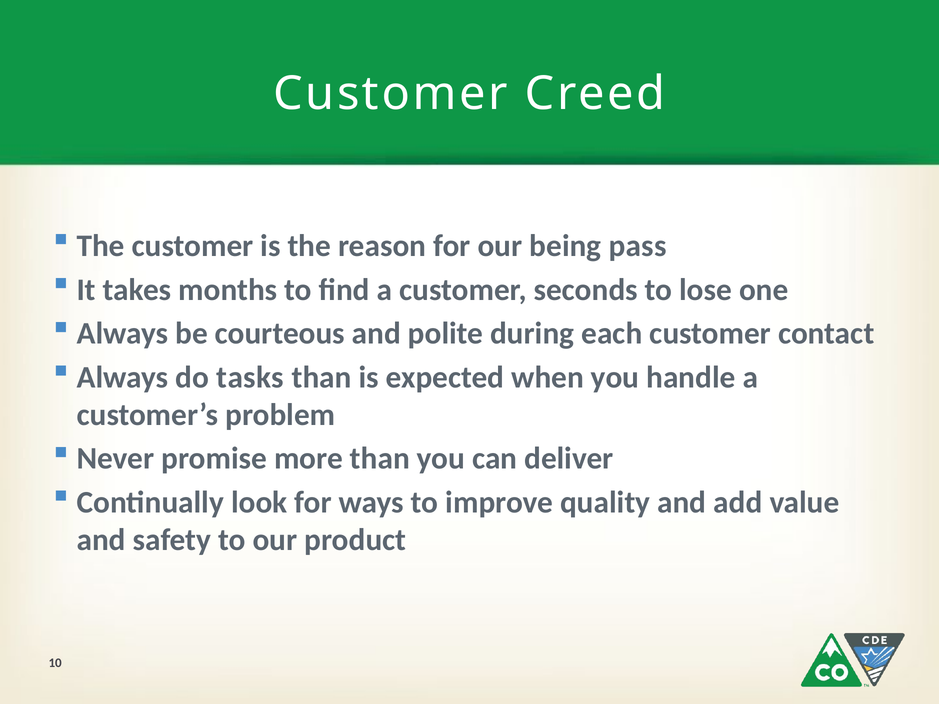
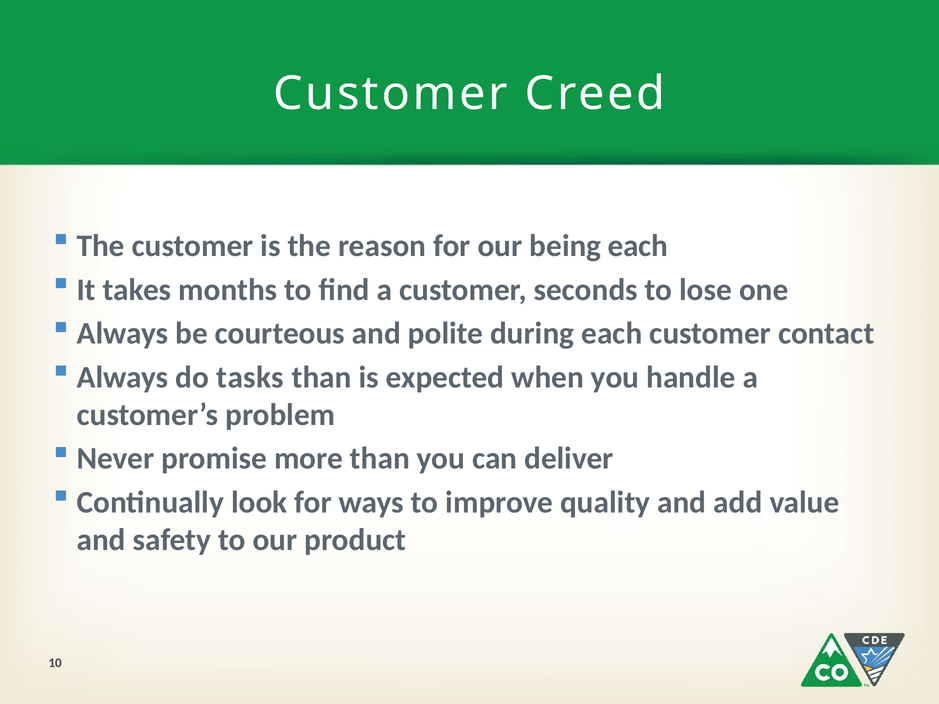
being pass: pass -> each (638, 246)
